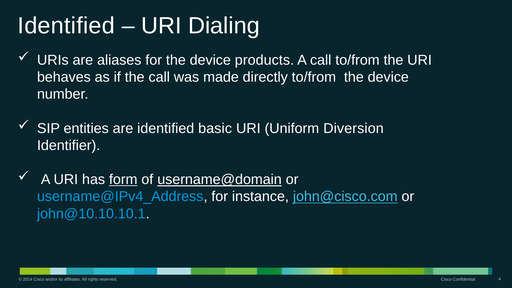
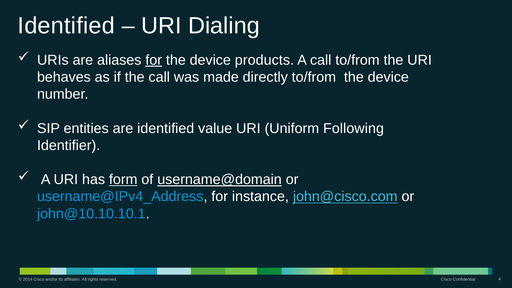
for underline: none -> present (154, 60)
basic: basic -> value (215, 128)
Diversion: Diversion -> Following (354, 128)
